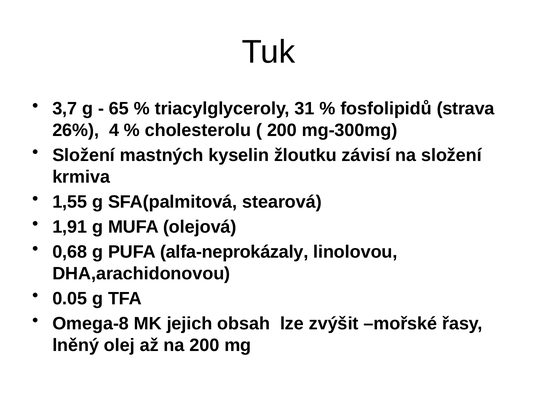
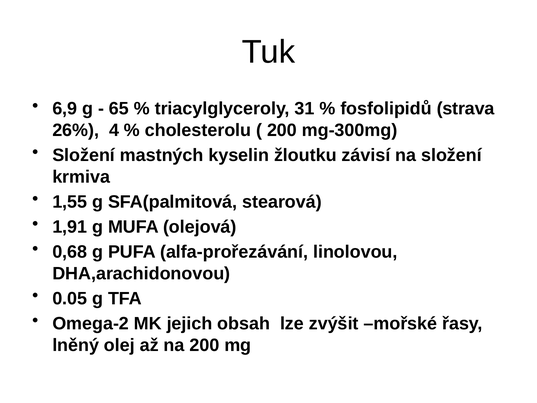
3,7: 3,7 -> 6,9 (65, 109)
alfa-neprokázaly: alfa-neprokázaly -> alfa-prořezávání (234, 252)
Omega-8: Omega-8 -> Omega-2 (91, 323)
